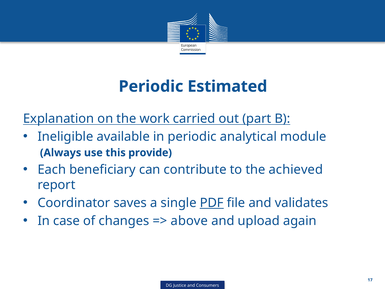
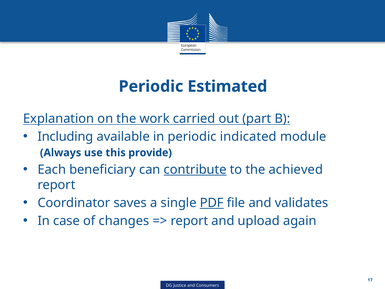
Ineligible: Ineligible -> Including (65, 136)
analytical: analytical -> indicated (248, 136)
contribute underline: none -> present (195, 169)
above: above -> report (189, 221)
